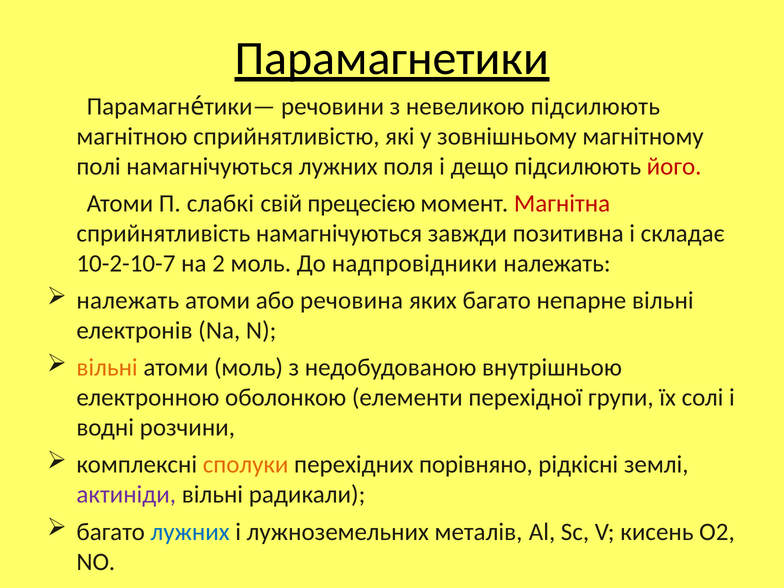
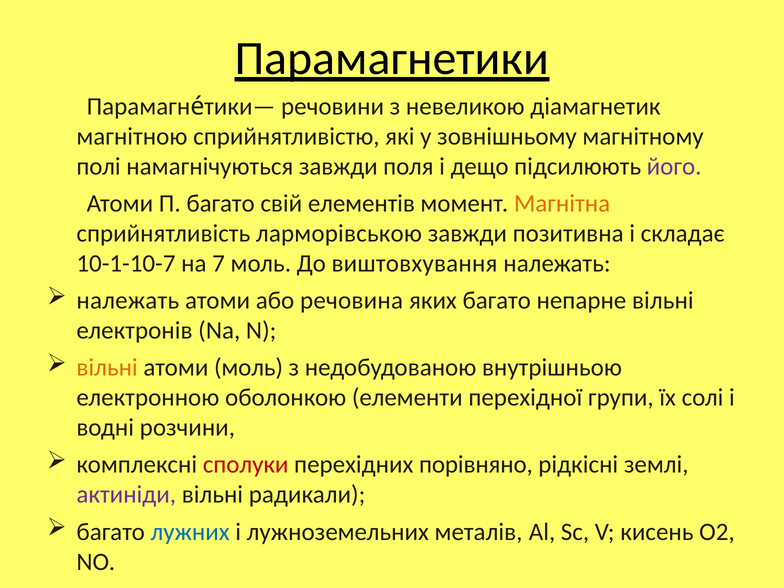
невеликою підсилюють: підсилюють -> діамагнетик (595, 106)
намагнічуються лужних: лужних -> завжди (338, 167)
його colour: red -> purple (674, 167)
П слабкі: слабкі -> багато (221, 204)
прецесією: прецесією -> елементів (361, 204)
Магнітна colour: red -> orange (562, 204)
сприйнятливість намагнічуються: намагнічуються -> ларморівською (339, 234)
10-2-10-7: 10-2-10-7 -> 10-1-10-7 (126, 264)
2: 2 -> 7 (219, 264)
надпровідники: надпровідники -> виштовхування (414, 264)
сполуки colour: orange -> red (246, 465)
